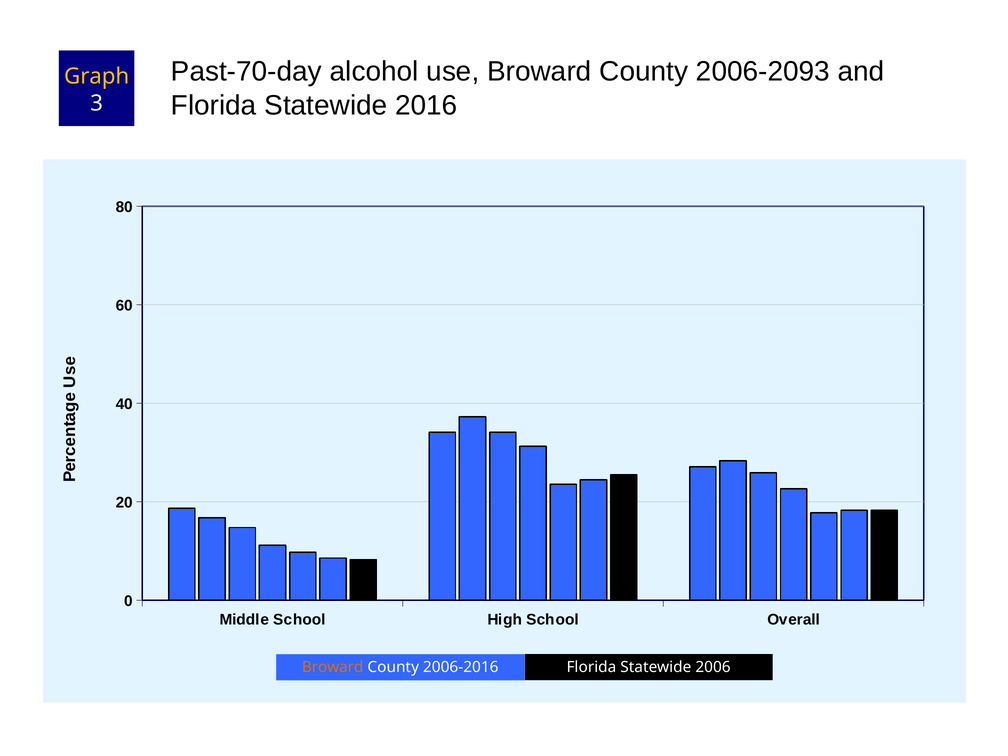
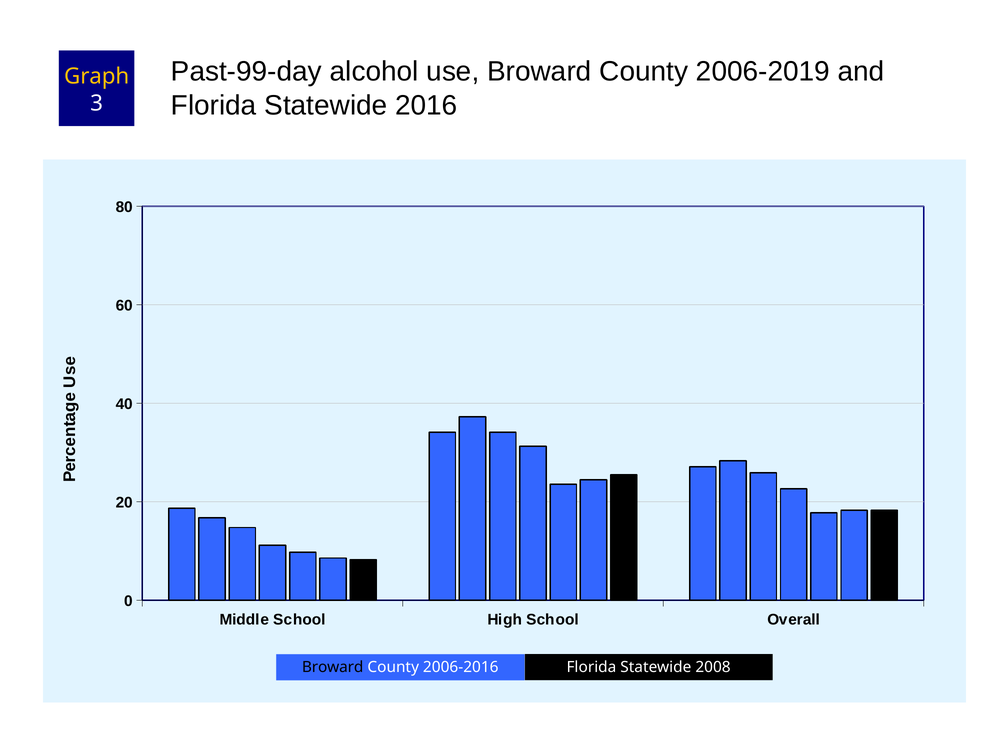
Past-70-day: Past-70-day -> Past-99-day (246, 72)
2006-2093: 2006-2093 -> 2006-2019 (763, 72)
Broward colour: orange -> black (333, 667)
2006: 2006 -> 2008 (713, 667)
